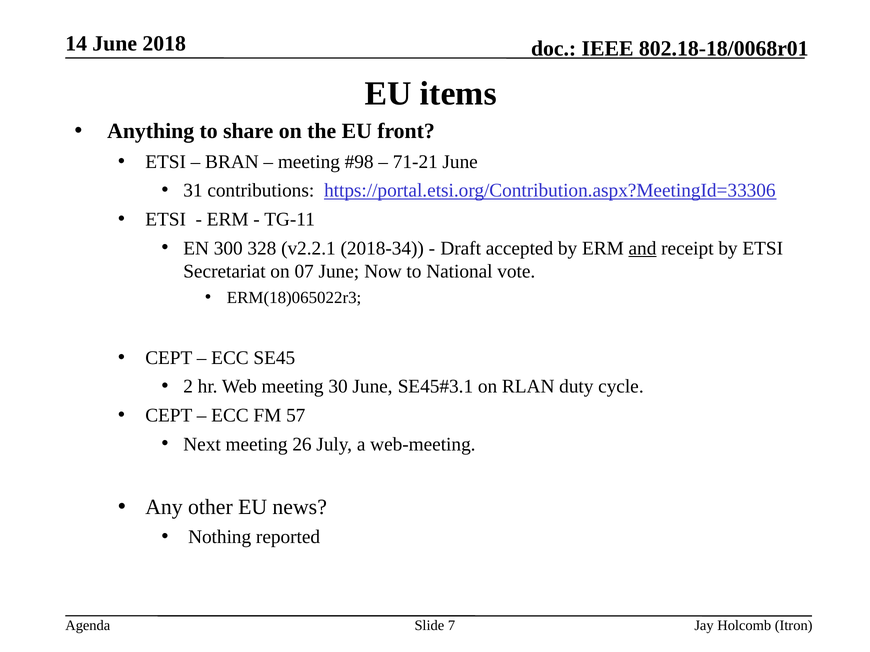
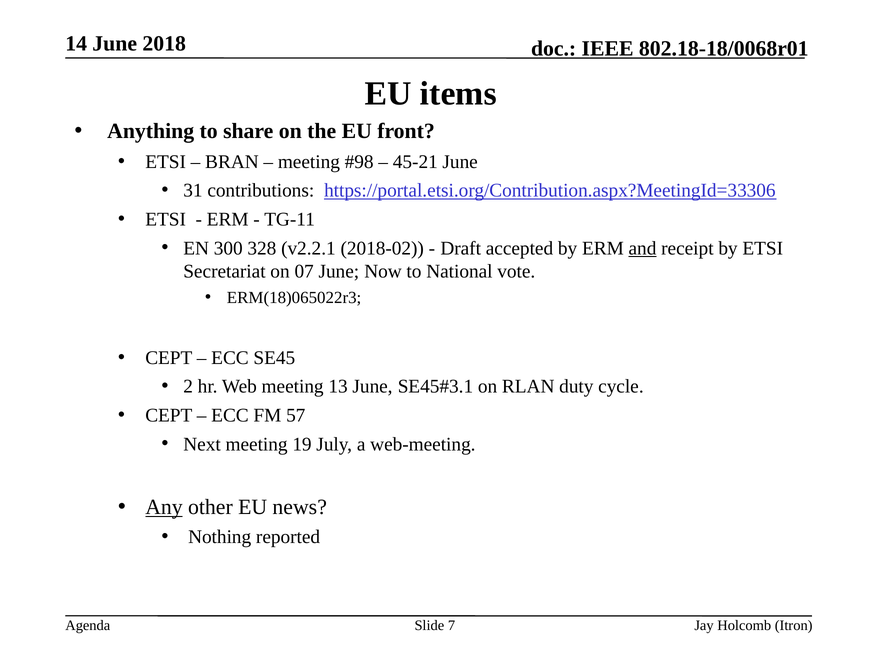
71-21: 71-21 -> 45-21 (415, 162)
2018-34: 2018-34 -> 2018-02 (382, 248)
30: 30 -> 13 (338, 387)
26: 26 -> 19 (302, 445)
Any underline: none -> present (164, 508)
